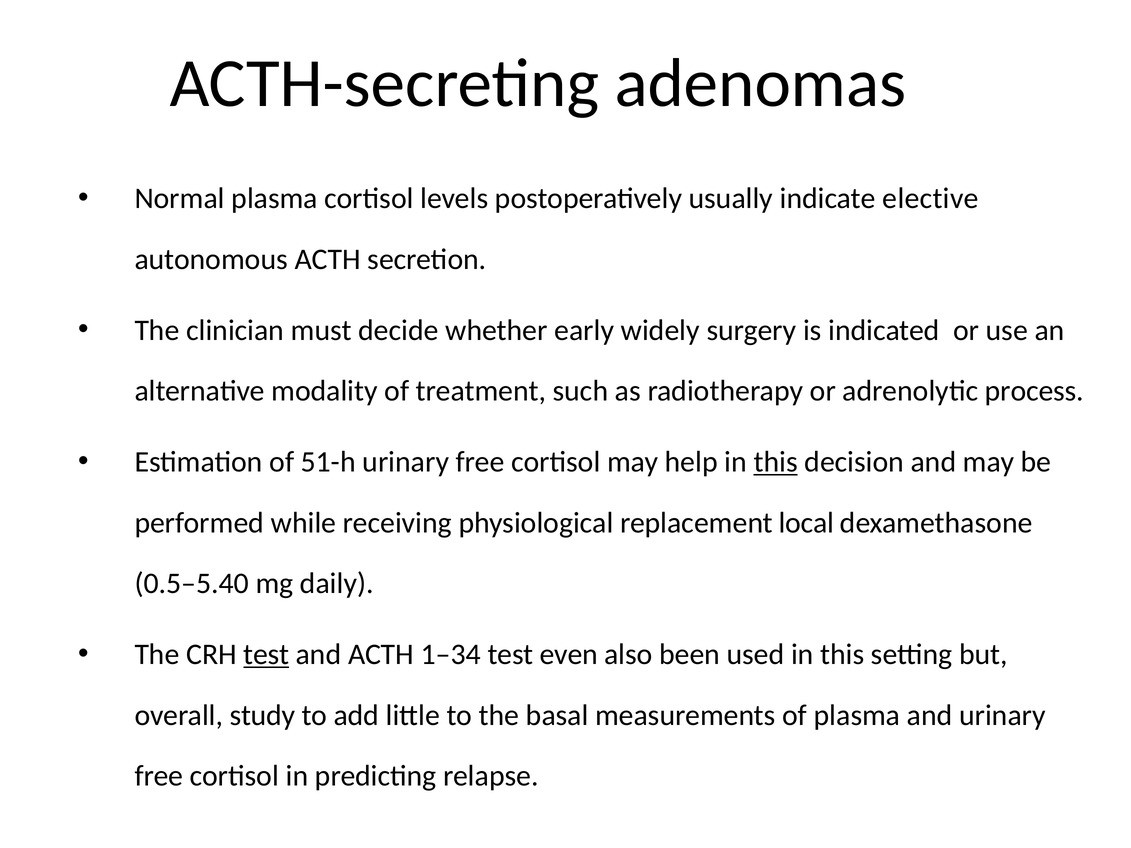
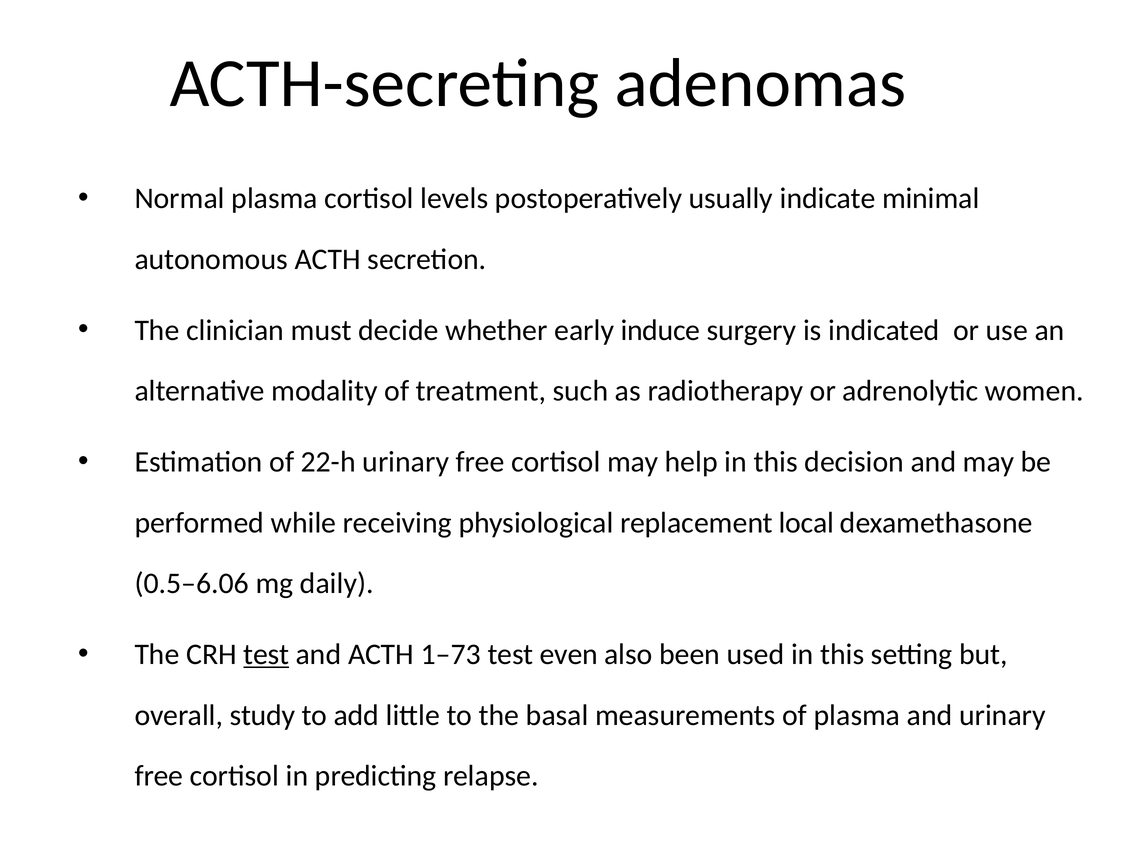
elective: elective -> minimal (931, 199)
widely: widely -> induce (660, 330)
process: process -> women (1034, 391)
51-h: 51-h -> 22-h (328, 462)
this underline: present -> none (776, 462)
0.5–5.40: 0.5–5.40 -> 0.5–6.06 (192, 584)
1–34: 1–34 -> 1–73 (451, 655)
